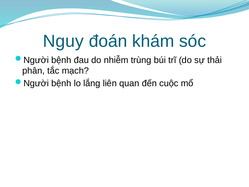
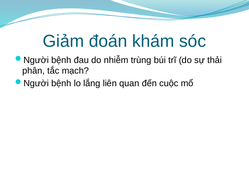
Nguy: Nguy -> Giảm (63, 41)
